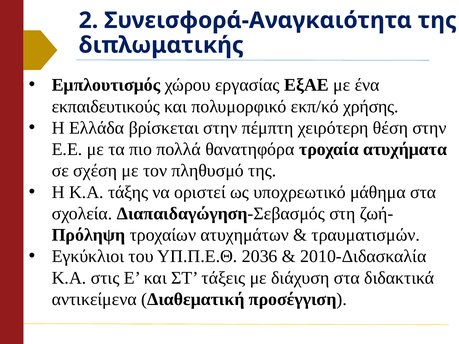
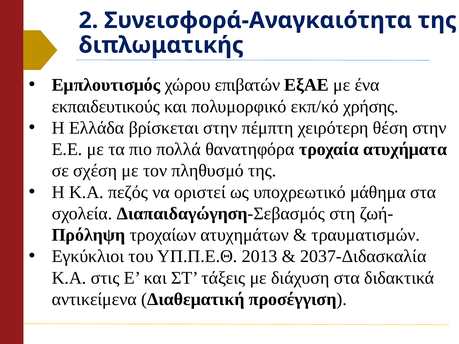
εργασίας: εργασίας -> επιβατών (248, 85)
τάξης: τάξης -> πεζός (128, 192)
2036: 2036 -> 2013 (260, 257)
2010-Διδασκαλία: 2010-Διδασκαλία -> 2037-Διδασκαλία (363, 257)
